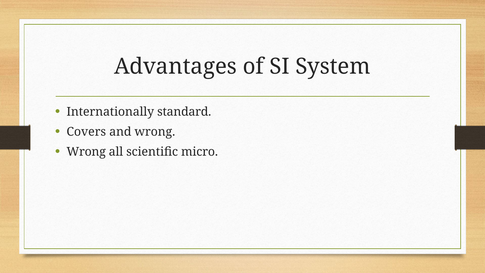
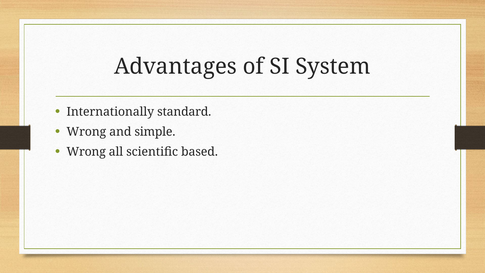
Covers: Covers -> Wrong (86, 132)
and wrong: wrong -> simple (155, 132)
micro: micro -> based (200, 152)
